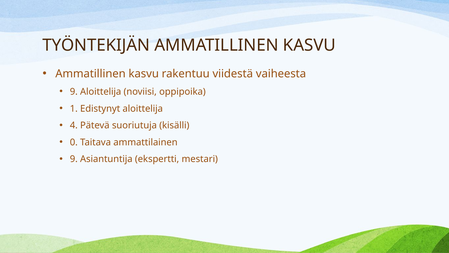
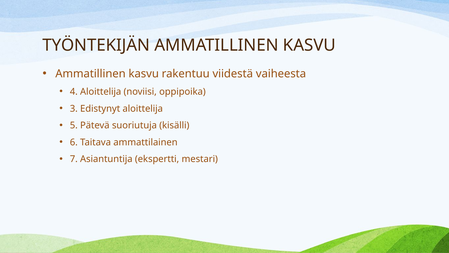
9: 9 -> 4 (74, 92)
1: 1 -> 3 (74, 108)
4: 4 -> 5 (74, 125)
0: 0 -> 6 (74, 142)
9: 9 -> 7 (74, 159)
